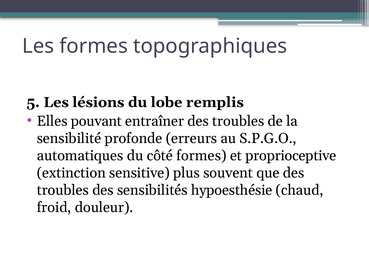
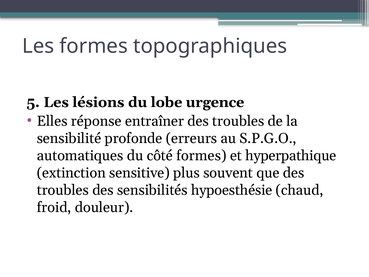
remplis: remplis -> urgence (215, 102)
pouvant: pouvant -> réponse (96, 121)
proprioceptive: proprioceptive -> hyperpathique (291, 155)
